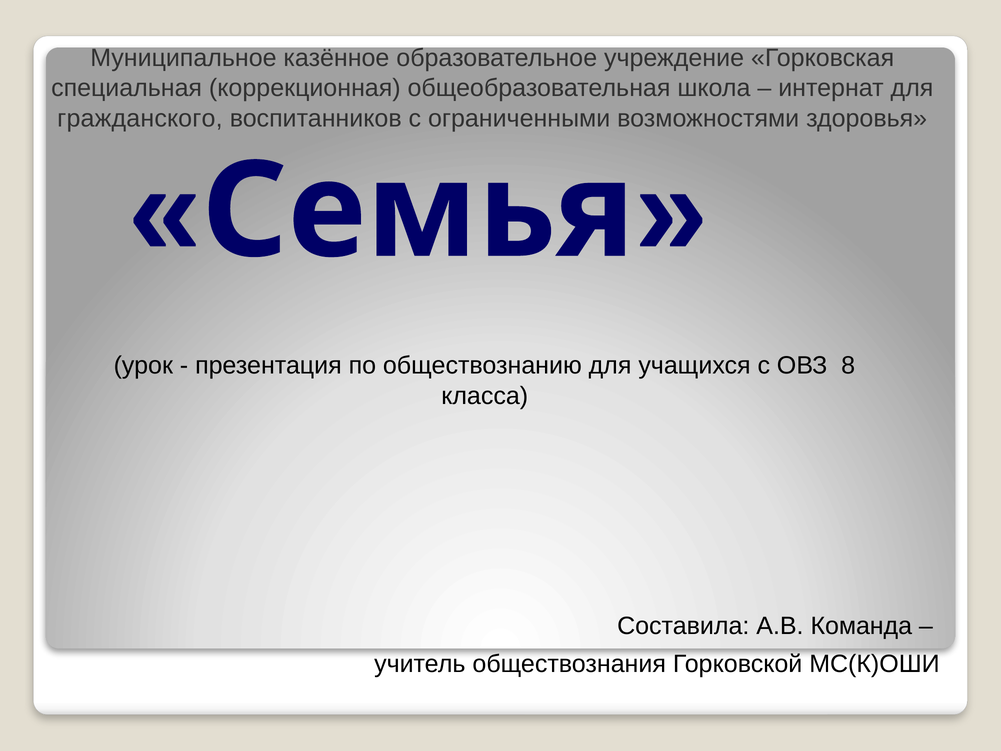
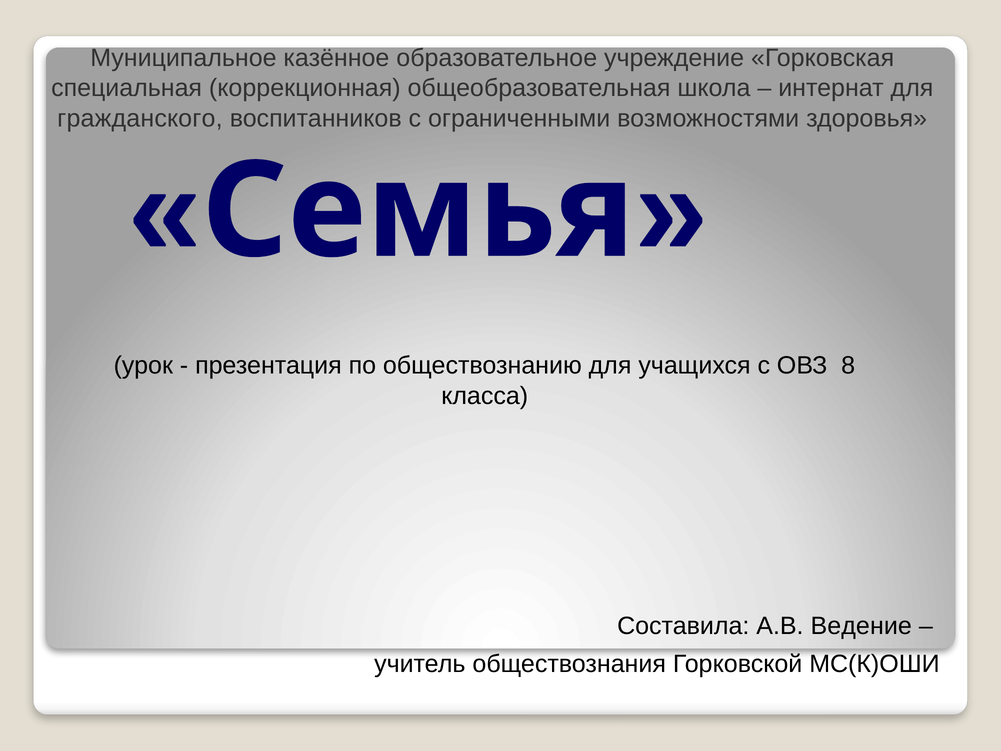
Команда: Команда -> Ведение (861, 626)
